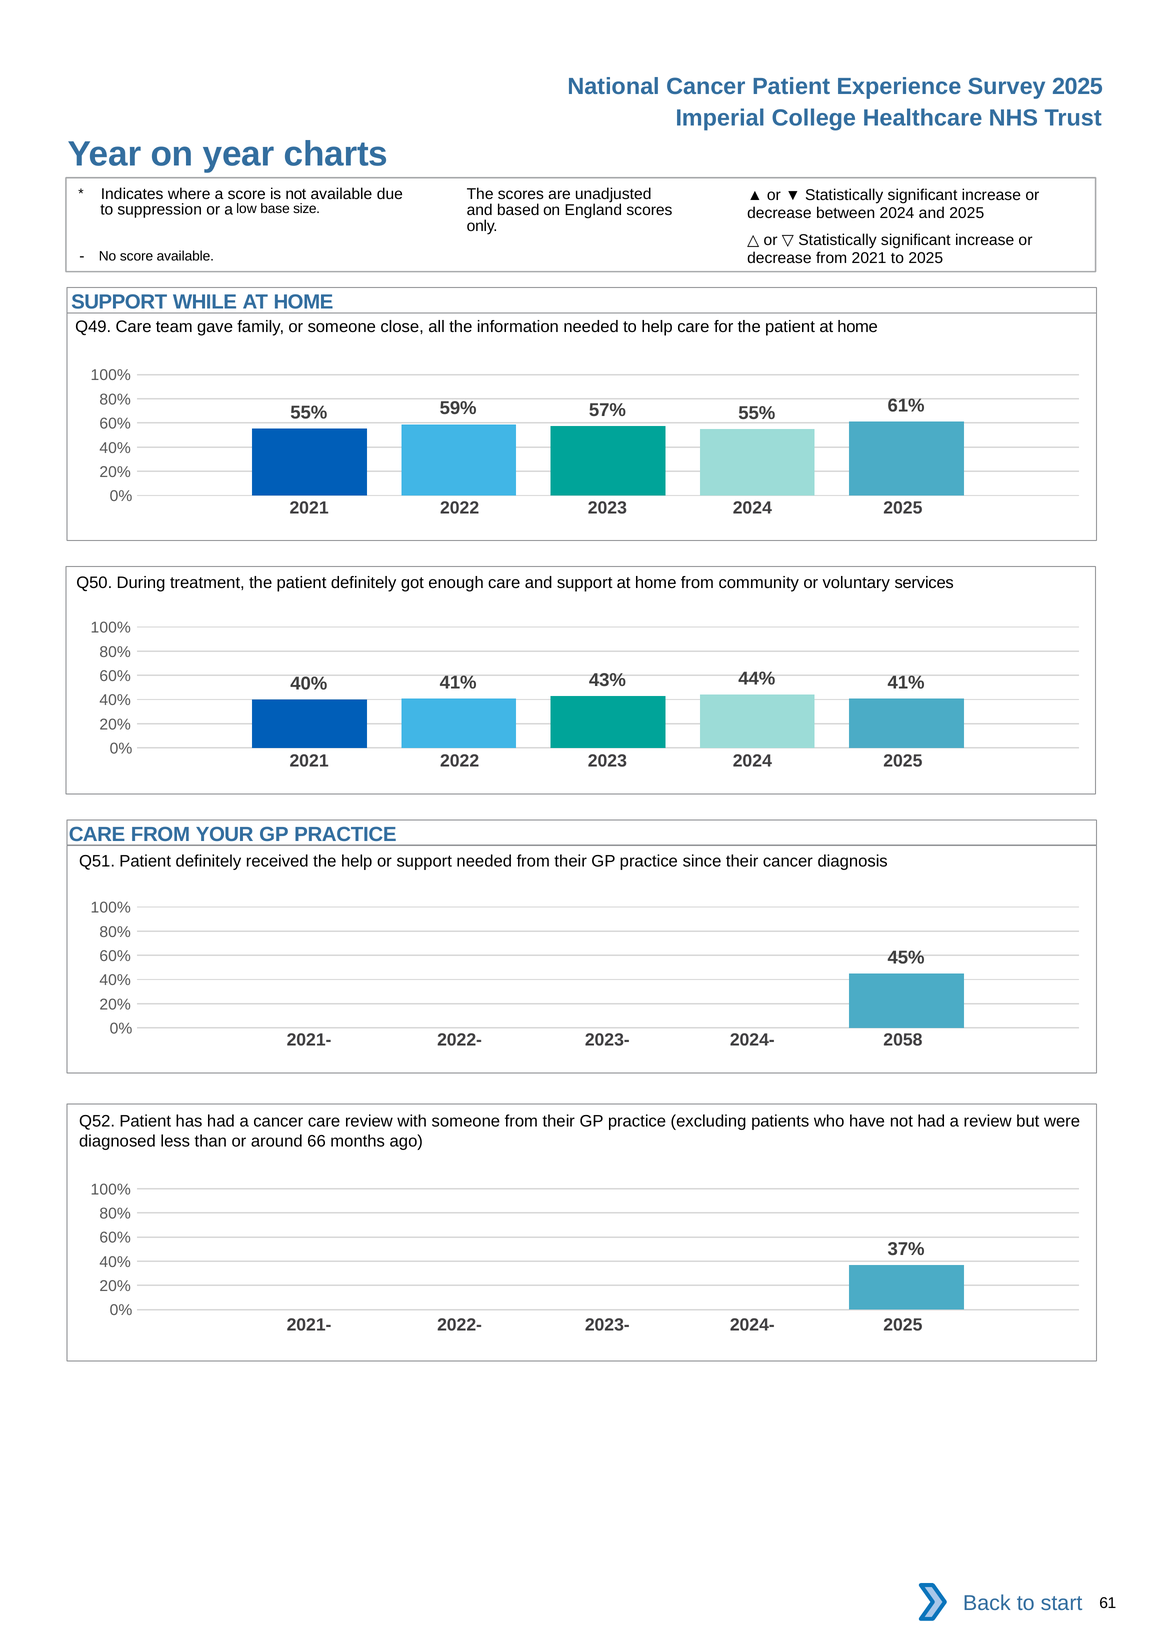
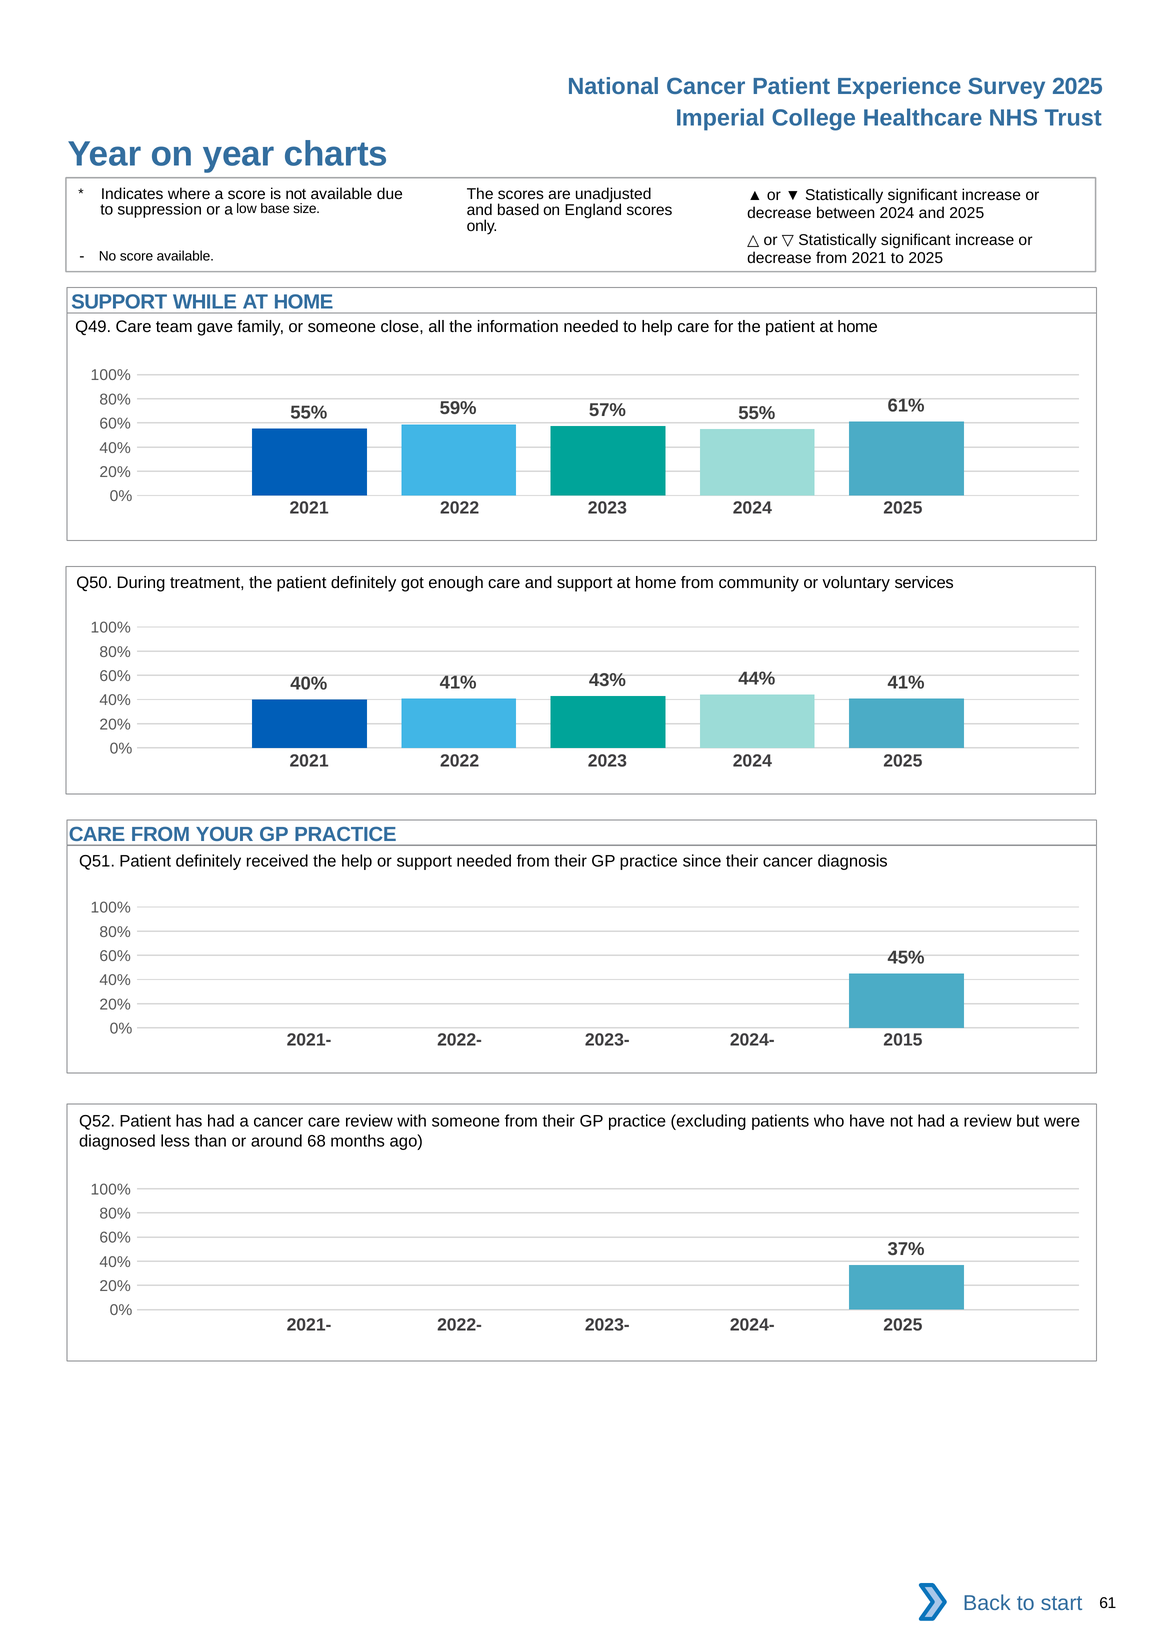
2058: 2058 -> 2015 (903, 1040)
66: 66 -> 68 (316, 1141)
